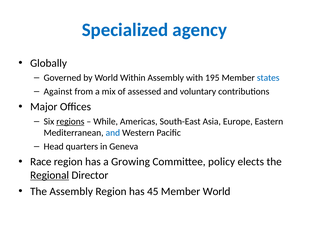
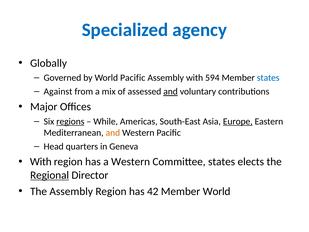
World Within: Within -> Pacific (133, 78)
195: 195 -> 594 (212, 78)
and underline: none -> present (171, 91)
Europe underline: none -> present (238, 121)
and colour: blue -> orange (113, 133)
Race: Race -> With (41, 162)
a Growing: Growing -> Western (131, 162)
Committee policy: policy -> states (222, 162)
45: 45 -> 42 (153, 191)
